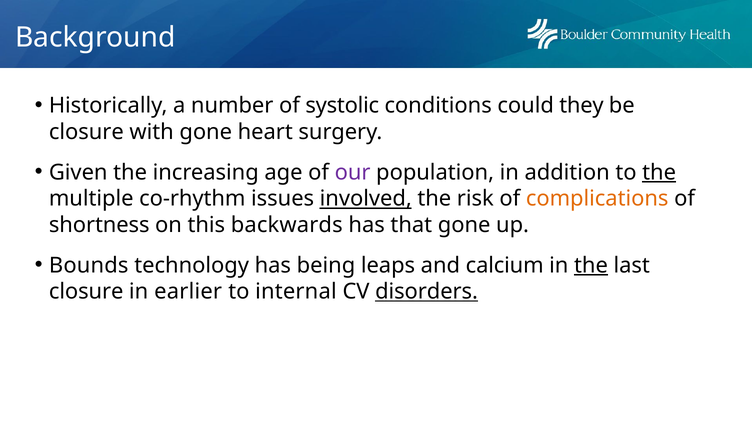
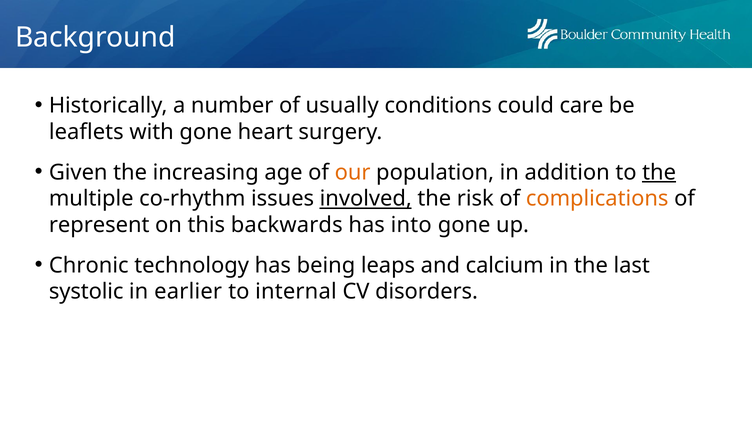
systolic: systolic -> usually (342, 106)
they: they -> care (581, 106)
closure: closure -> leaflets (86, 132)
our colour: purple -> orange (353, 172)
shortness: shortness -> represent (99, 225)
that: that -> into (411, 225)
Bounds: Bounds -> Chronic (89, 265)
the underline: present -> none (591, 265)
closure: closure -> systolic (86, 292)
disorders underline: present -> none (427, 292)
